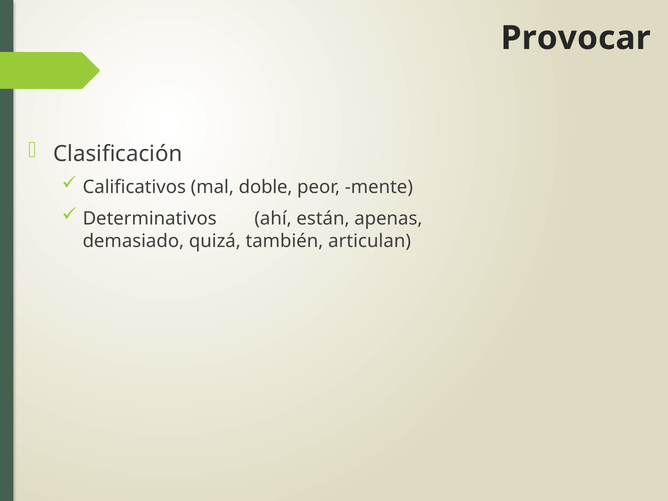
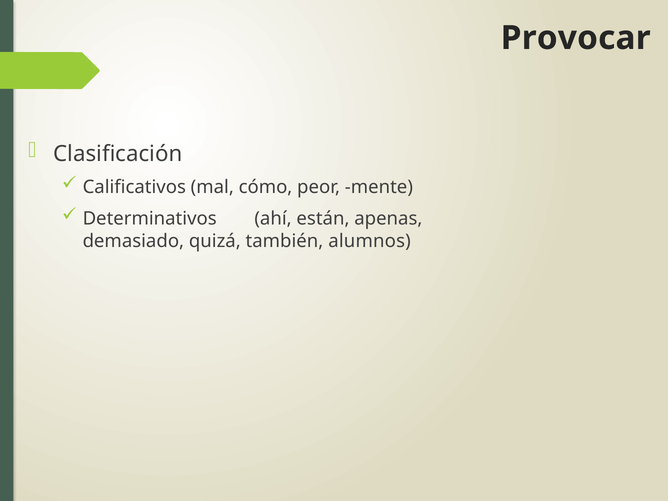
doble: doble -> cómo (266, 187)
articulan: articulan -> alumnos (370, 241)
